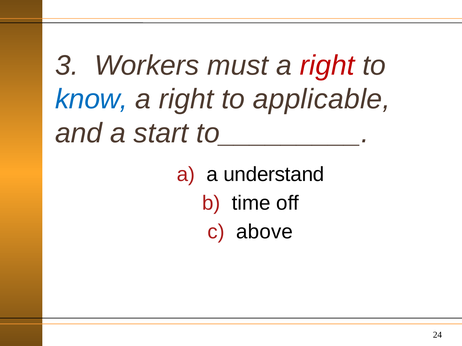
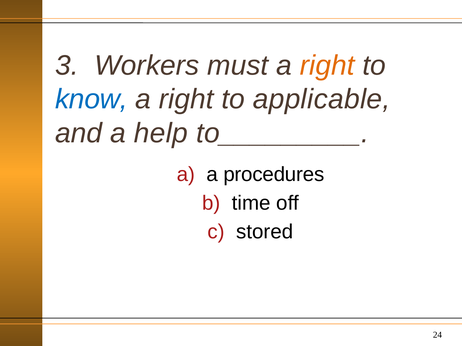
right colour: red -> orange (327, 66)
start: start -> help (161, 133)
understand: understand -> procedures (274, 175)
above: above -> stored (265, 232)
